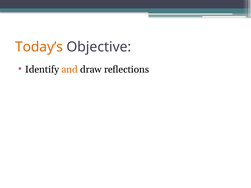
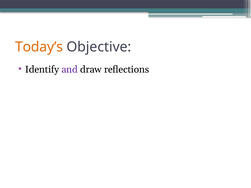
and colour: orange -> purple (70, 70)
